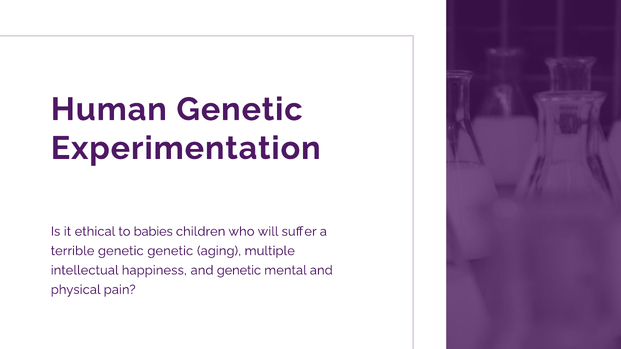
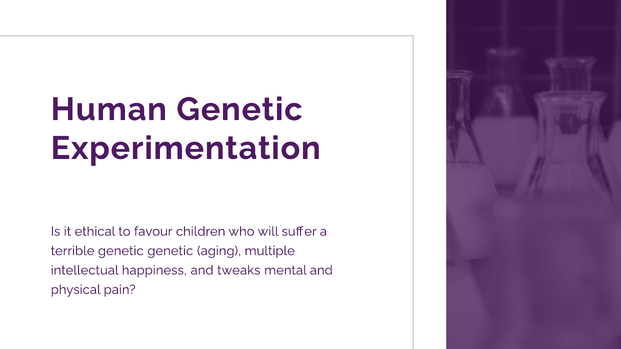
babies: babies -> favour (153, 232)
and genetic: genetic -> tweaks (239, 270)
